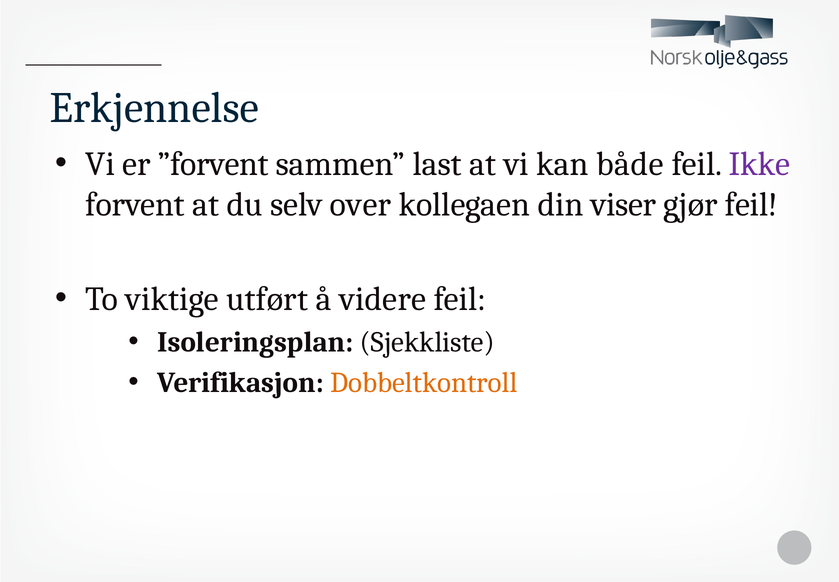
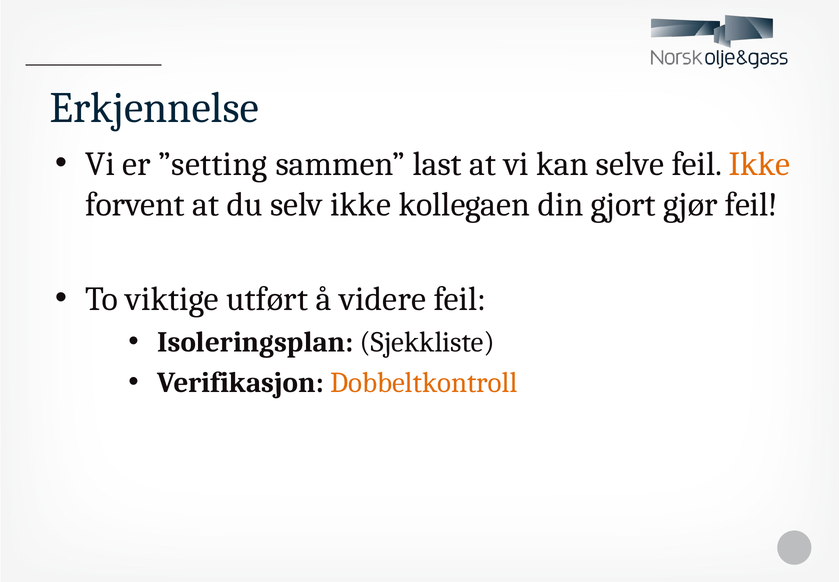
”forvent: ”forvent -> ”setting (213, 164)
både: både -> selve (630, 164)
Ikke colour: purple -> orange (759, 164)
selv over: over -> ikke (361, 205)
viser: viser -> gjort (623, 205)
